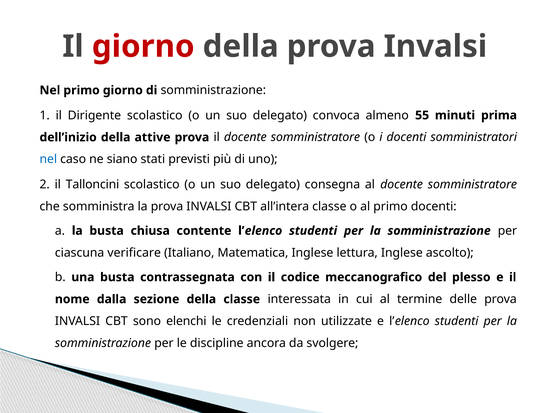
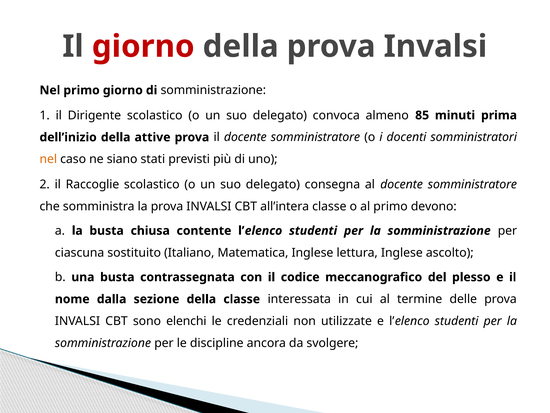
55: 55 -> 85 (422, 115)
nel colour: blue -> orange (48, 159)
Talloncini: Talloncini -> Raccoglie (92, 184)
primo docenti: docenti -> devono (434, 206)
verificare: verificare -> sostituito (134, 252)
